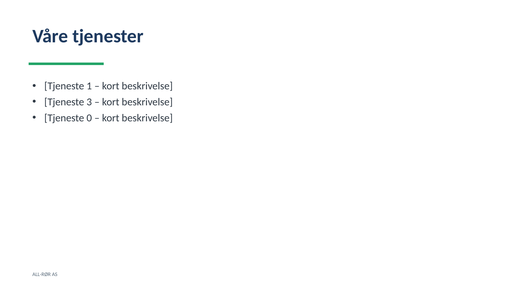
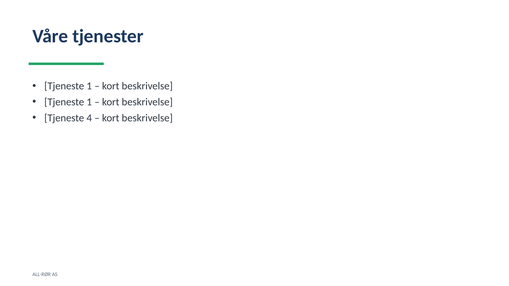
3: 3 -> 1 (89, 102)
0: 0 -> 4 (89, 118)
